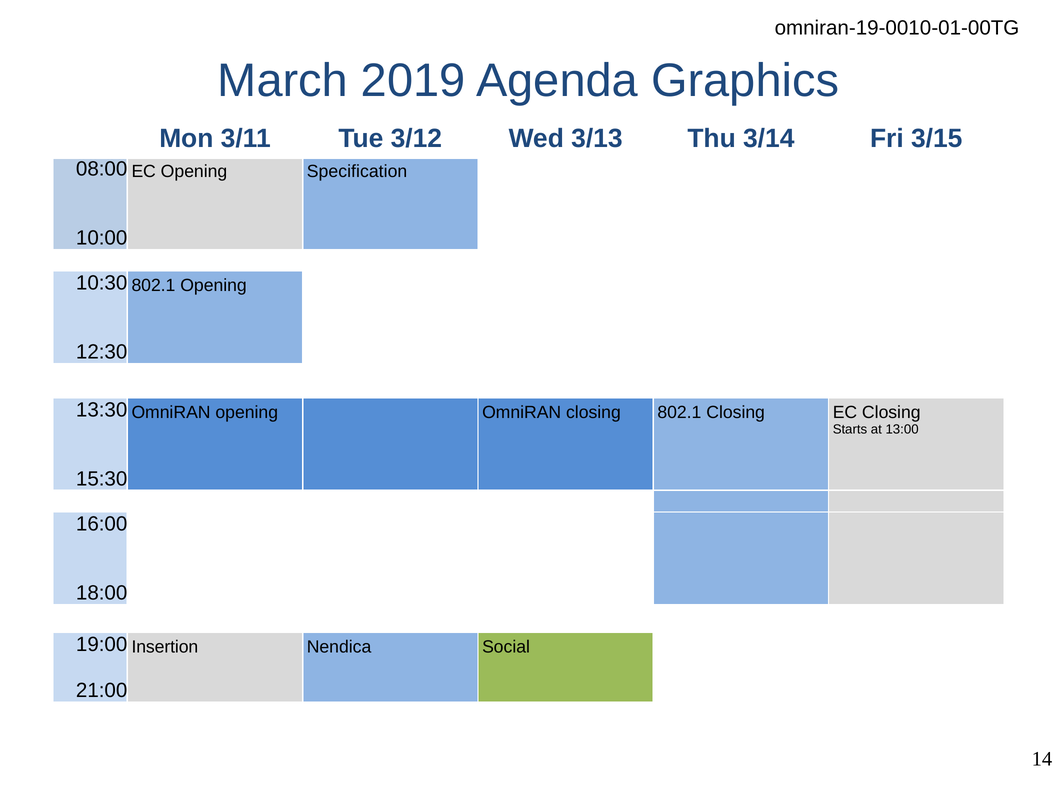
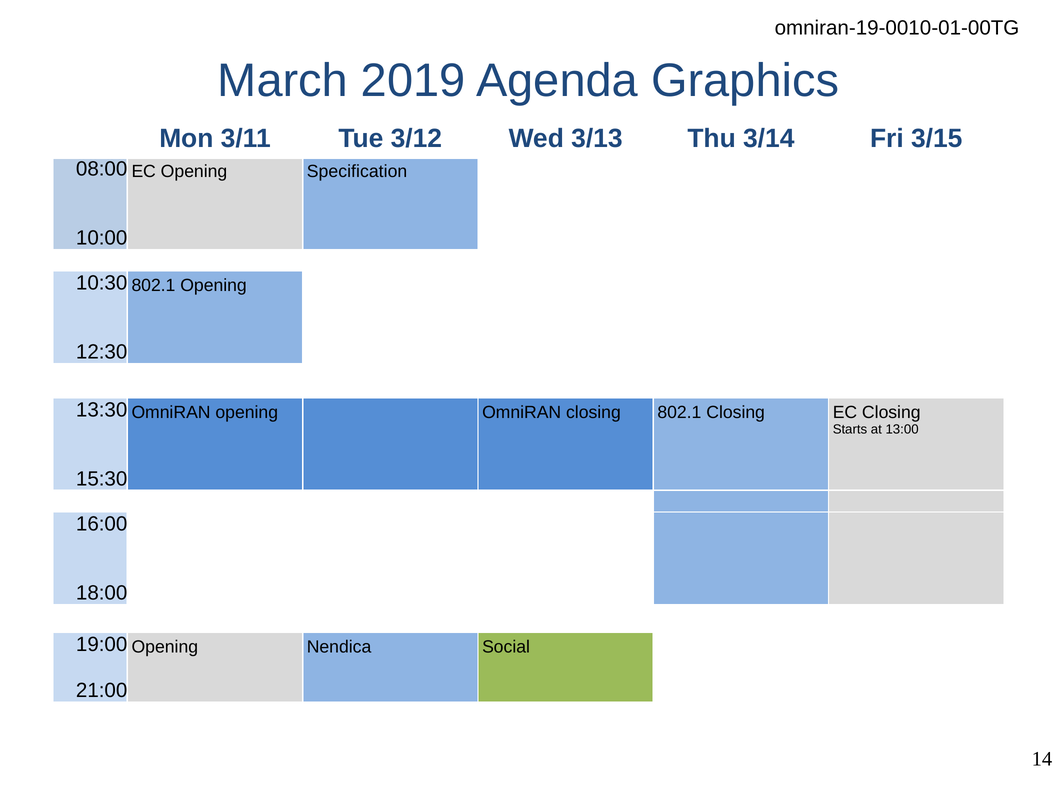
Insertion: Insertion -> Opening (165, 647)
